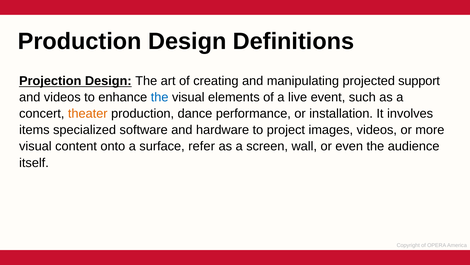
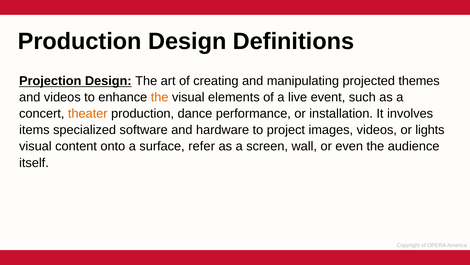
support: support -> themes (419, 81)
the colour: blue -> orange (160, 97)
more: more -> lights (430, 130)
